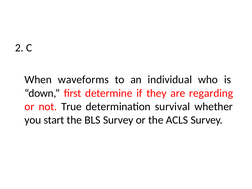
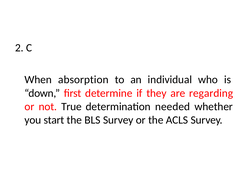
waveforms: waveforms -> absorption (83, 80)
survival: survival -> needed (173, 107)
